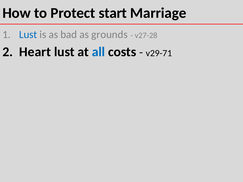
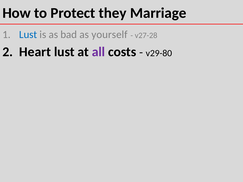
start: start -> they (113, 13)
grounds: grounds -> yourself (110, 35)
all colour: blue -> purple (98, 52)
v29-71: v29-71 -> v29-80 (159, 53)
